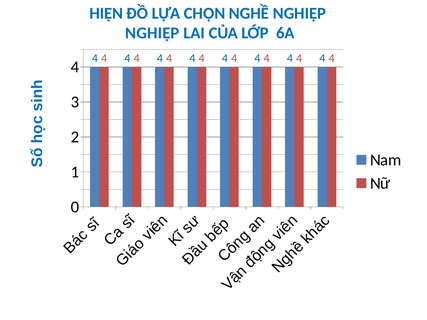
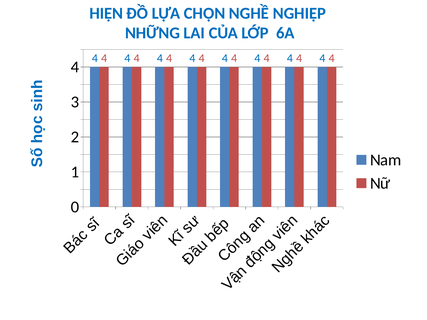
NGHIỆP: NGHIỆP -> NHỮNG (153, 33)
